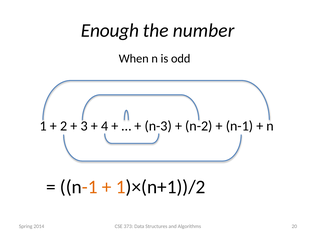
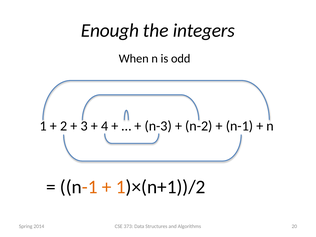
number: number -> integers (204, 31)
